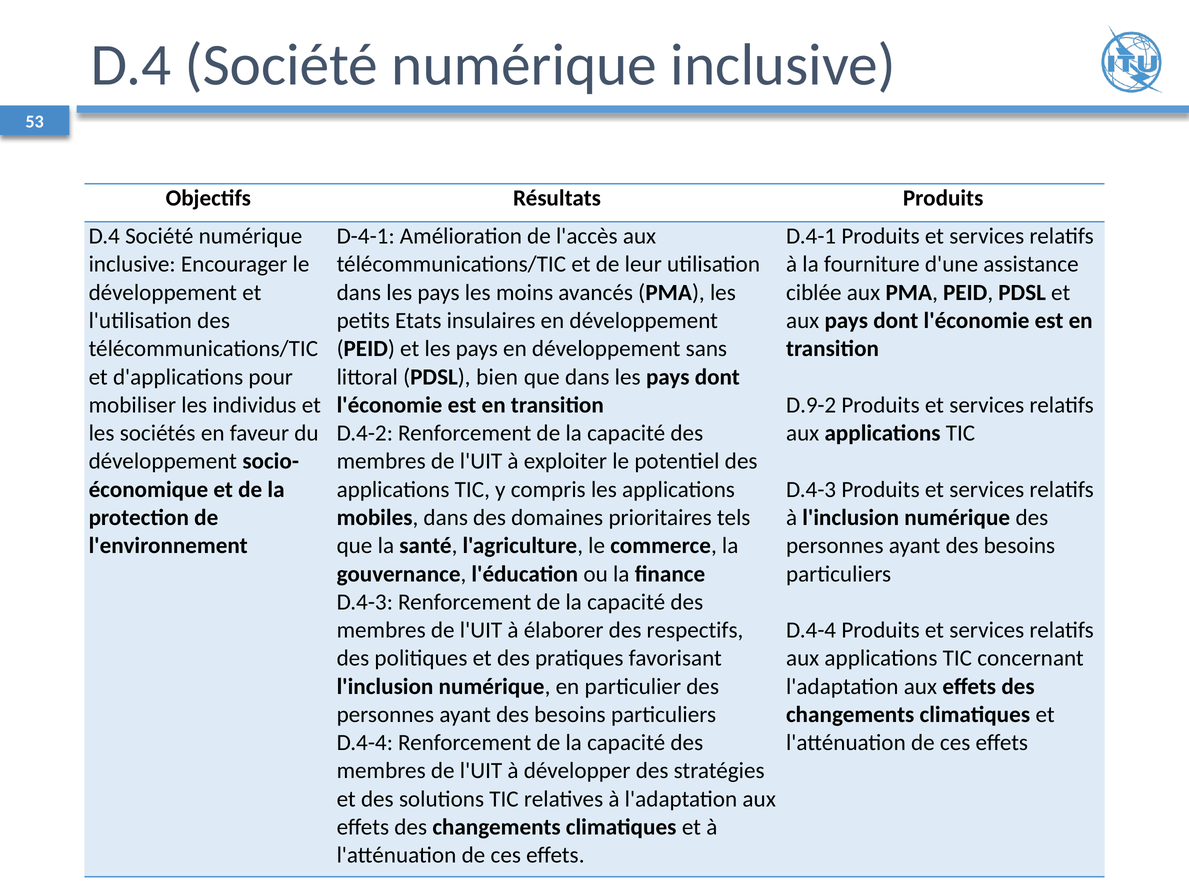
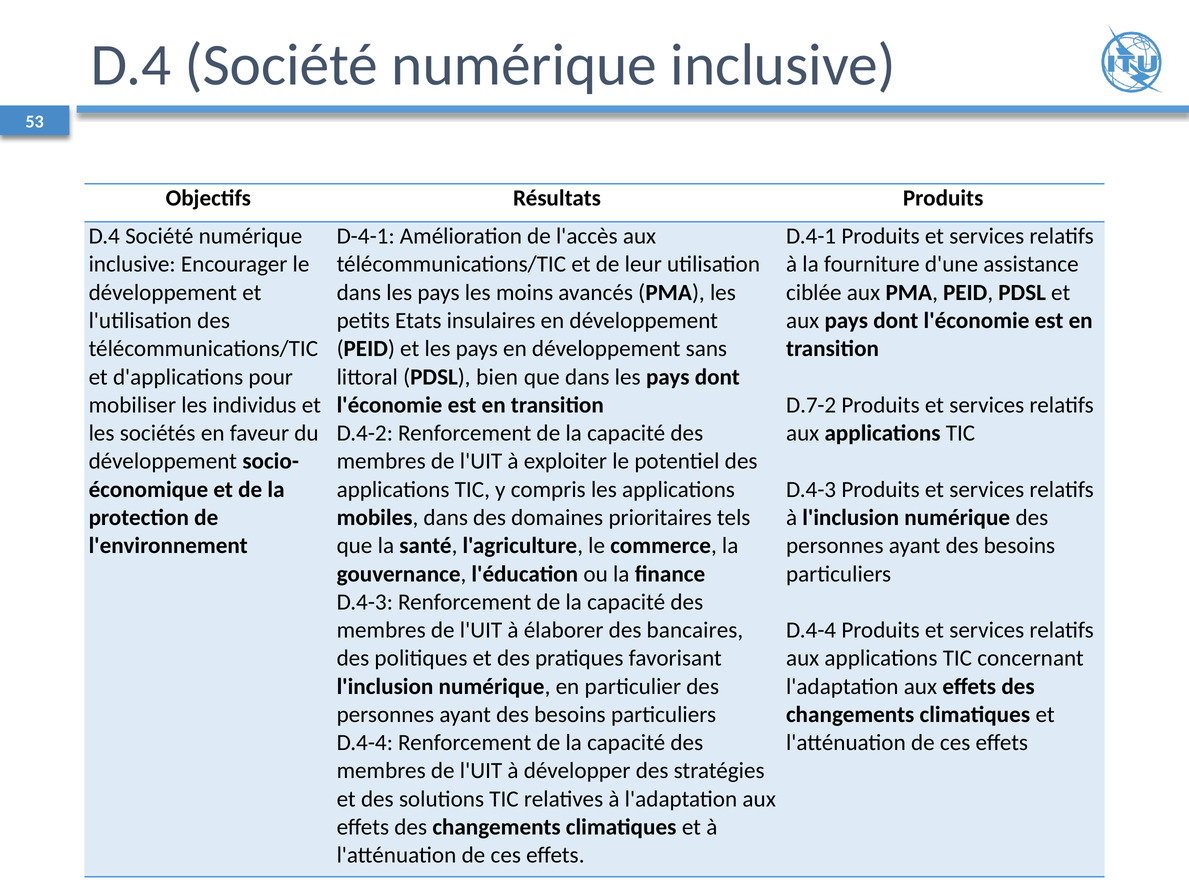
D.9-2: D.9-2 -> D.7-2 (811, 405)
respectifs: respectifs -> bancaires (695, 630)
